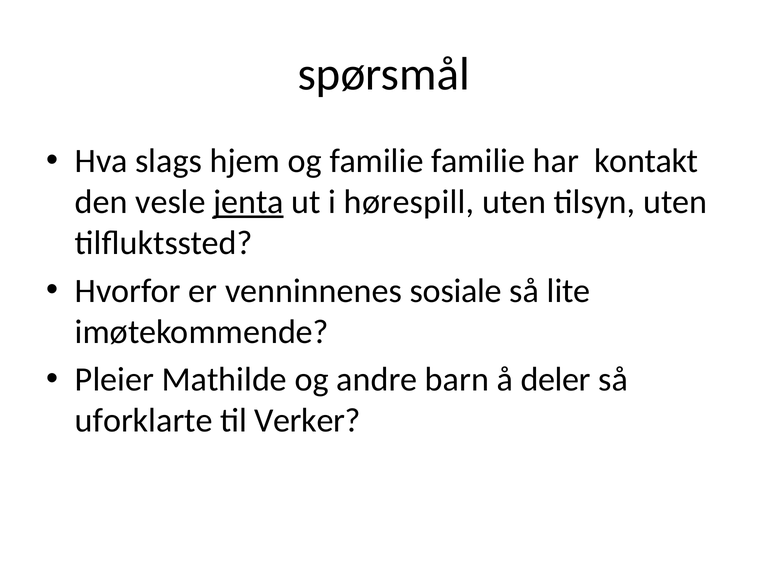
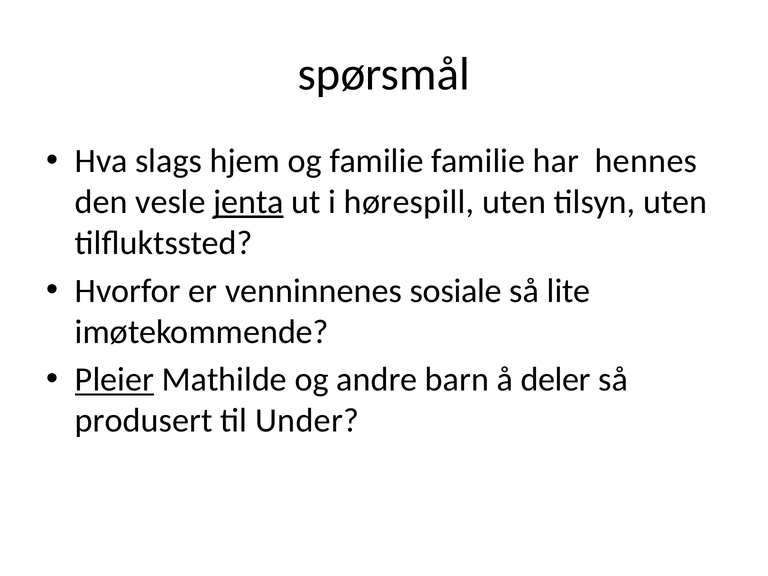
kontakt: kontakt -> hennes (646, 161)
Pleier underline: none -> present (114, 380)
uforklarte: uforklarte -> produsert (144, 421)
Verker: Verker -> Under (307, 421)
